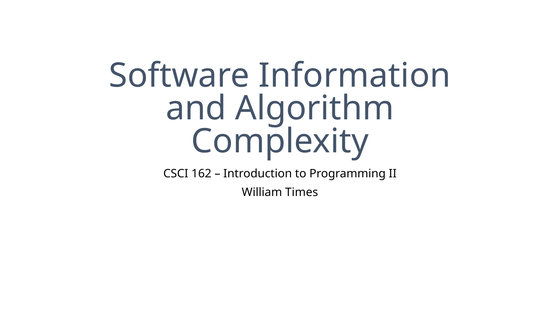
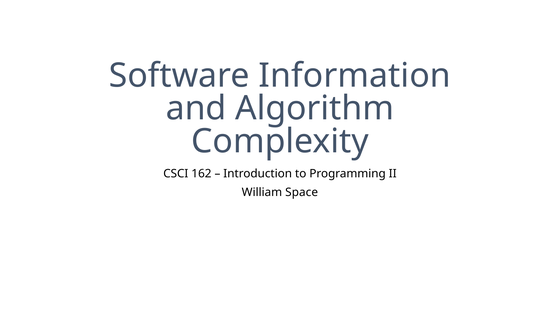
Times: Times -> Space (302, 192)
